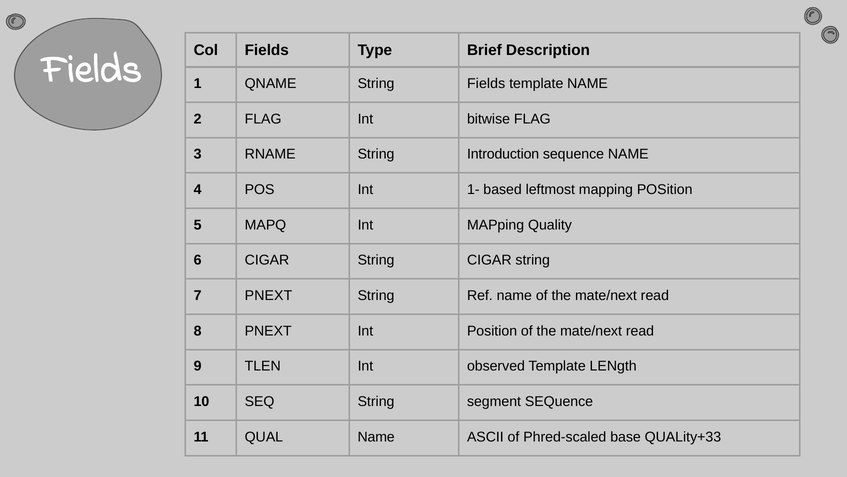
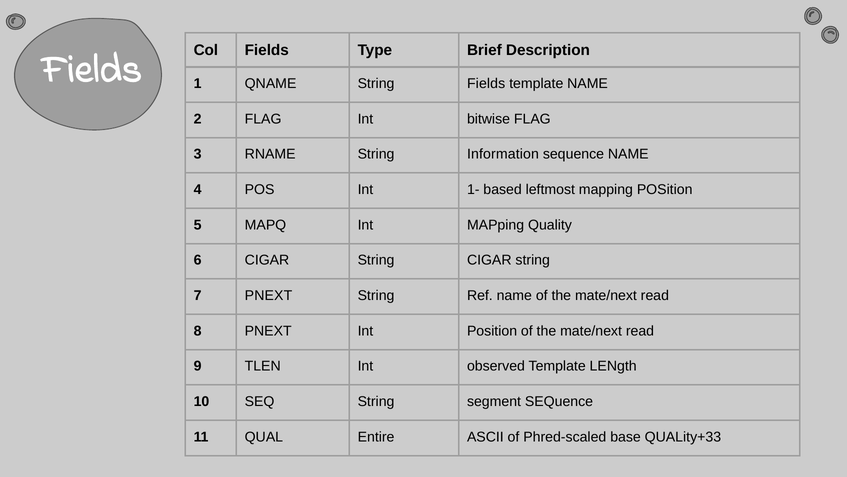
Introduction: Introduction -> Information (503, 154)
QUAL Name: Name -> Entire (376, 436)
